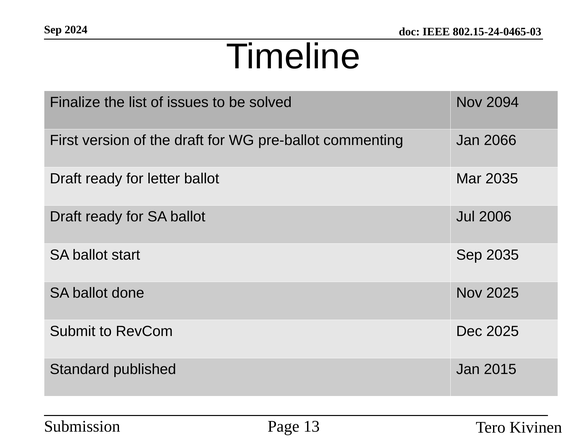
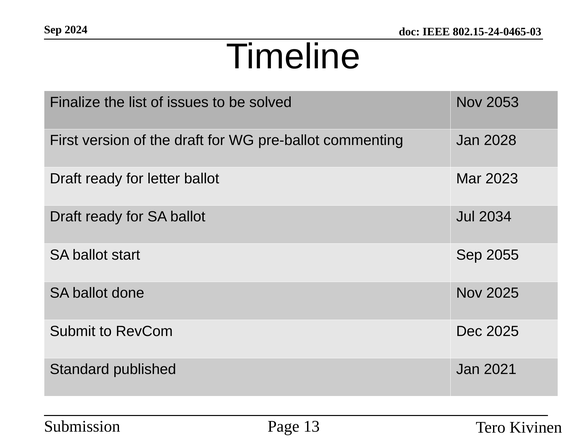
2094: 2094 -> 2053 (503, 102)
2066: 2066 -> 2028 (500, 140)
Mar 2035: 2035 -> 2023 (502, 179)
2006: 2006 -> 2034 (495, 217)
Sep 2035: 2035 -> 2055 (503, 255)
2015: 2015 -> 2021 (500, 370)
